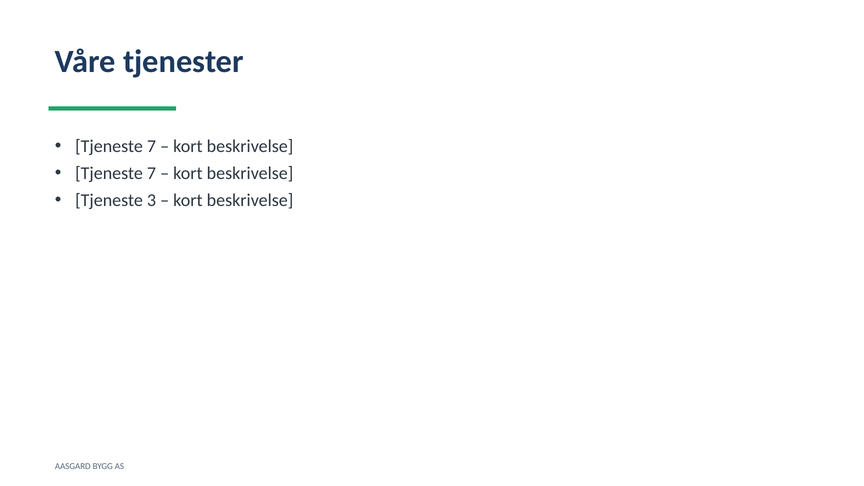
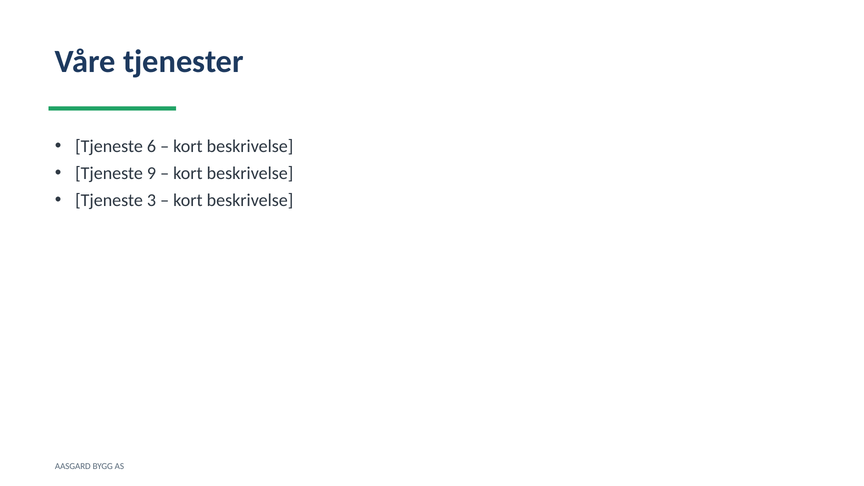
7: 7 -> 6 (151, 146)
7: 7 -> 9 (151, 173)
